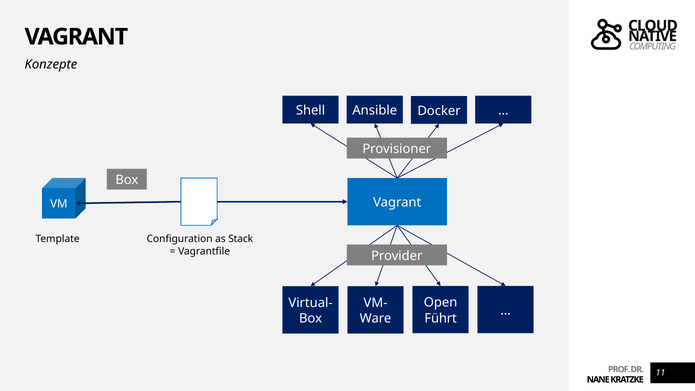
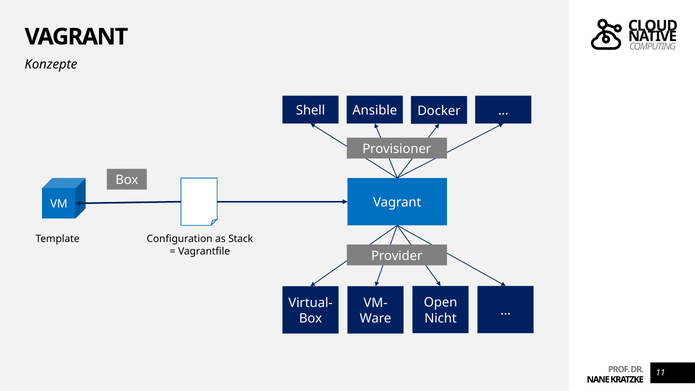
Führt: Führt -> Nicht (441, 318)
